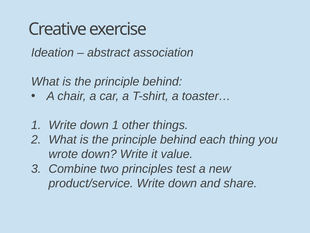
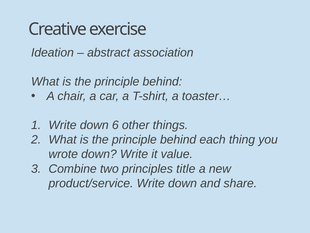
down 1: 1 -> 6 (115, 125)
test: test -> title (186, 168)
